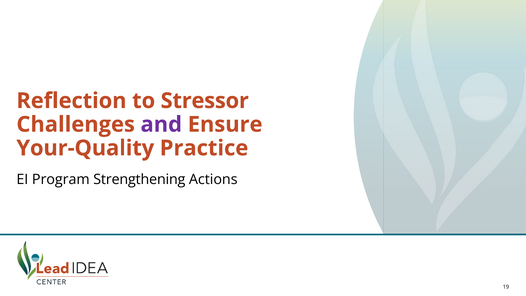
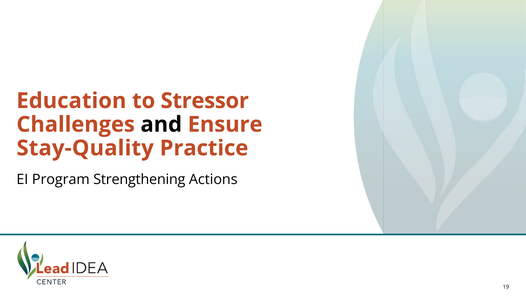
Reflection: Reflection -> Education (71, 101)
and colour: purple -> black (161, 124)
Your-Quality: Your-Quality -> Stay-Quality (85, 148)
